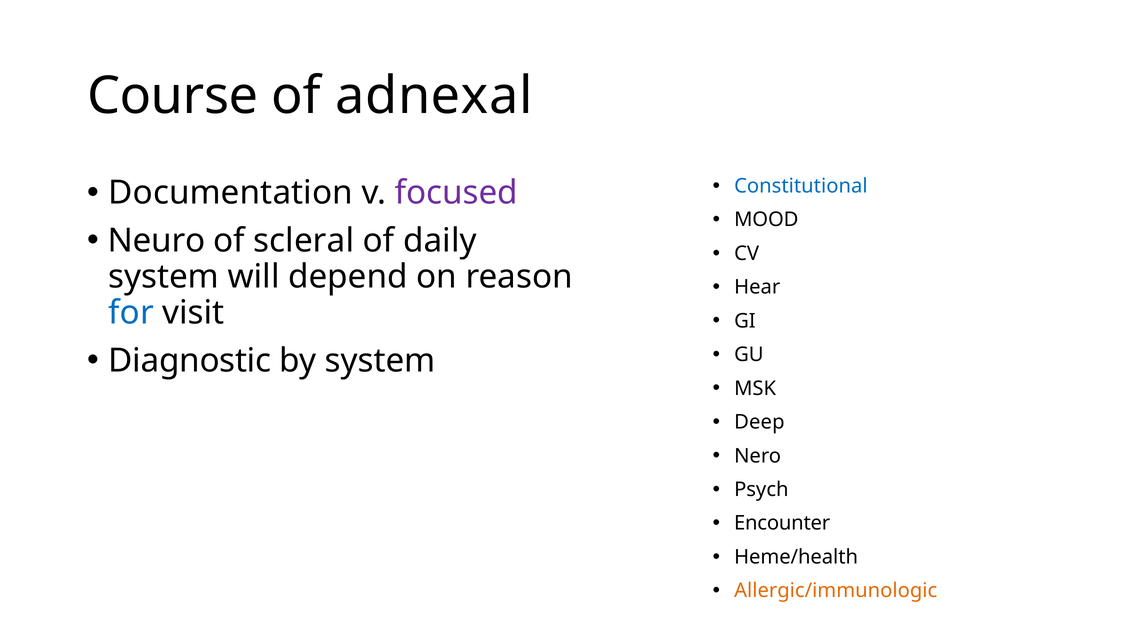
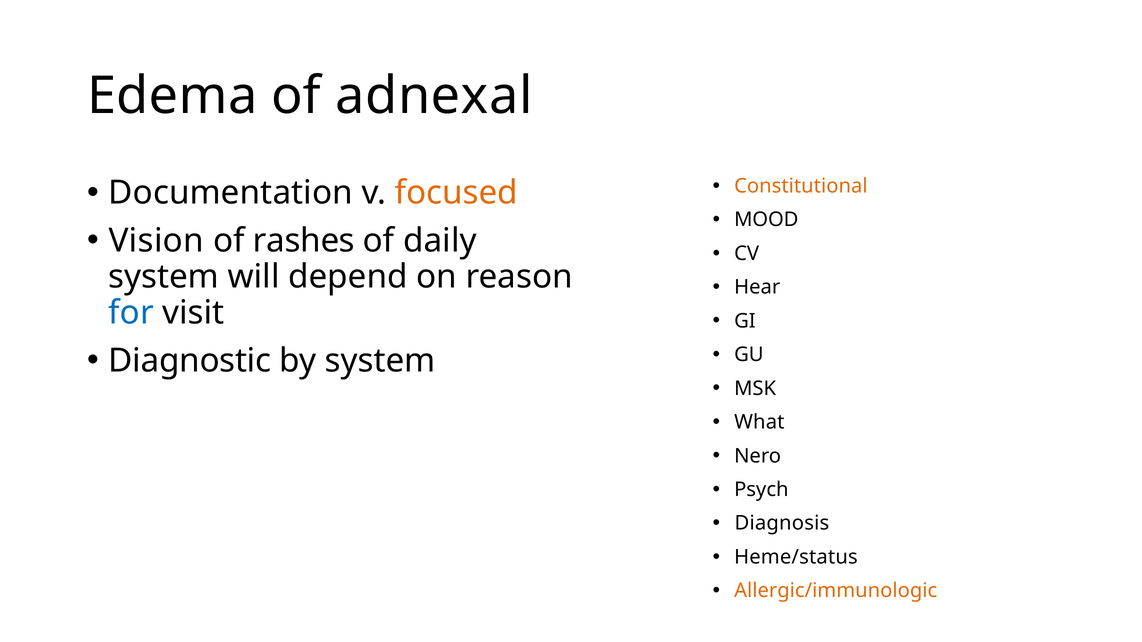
Course: Course -> Edema (172, 96)
Constitutional colour: blue -> orange (801, 186)
focused colour: purple -> orange (456, 193)
Neuro: Neuro -> Vision (156, 241)
scleral: scleral -> rashes (304, 241)
Deep: Deep -> What (759, 422)
Encounter: Encounter -> Diagnosis (782, 524)
Heme/health: Heme/health -> Heme/status (796, 557)
